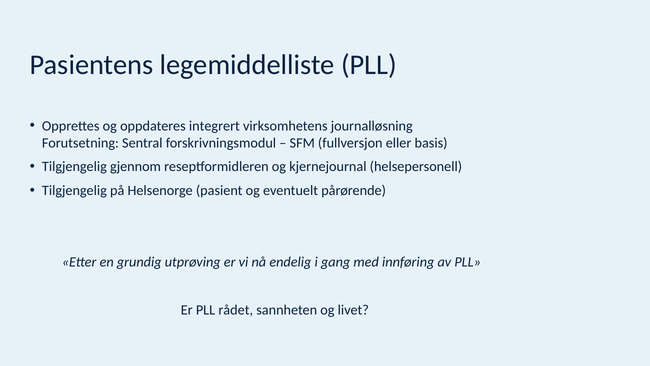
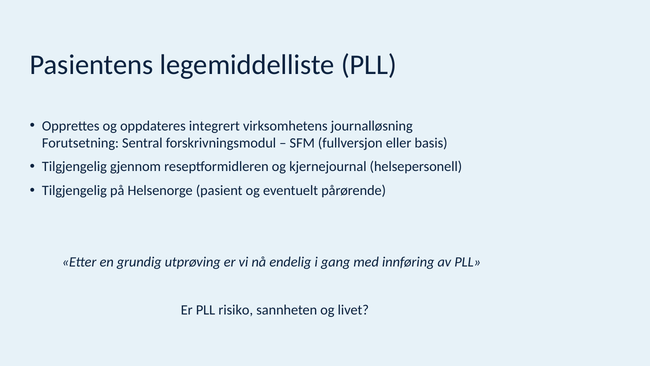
rådet: rådet -> risiko (236, 310)
